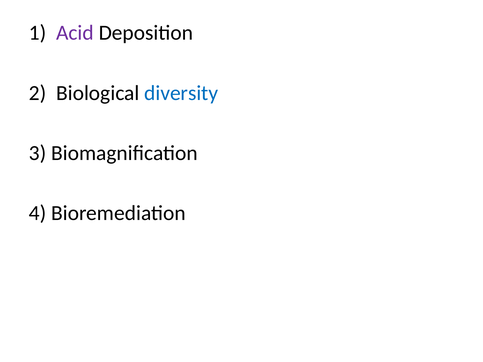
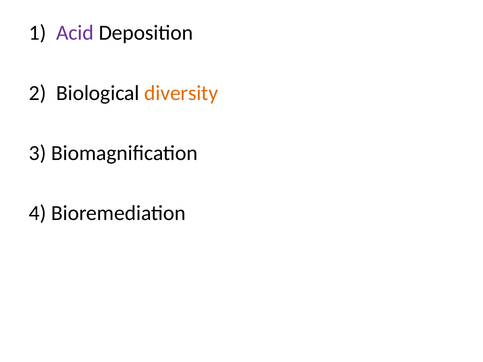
diversity colour: blue -> orange (181, 93)
